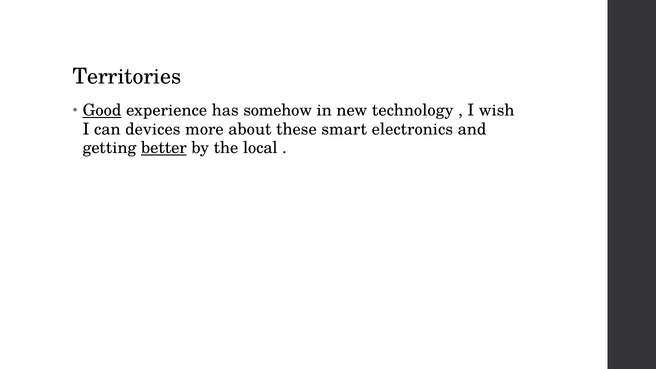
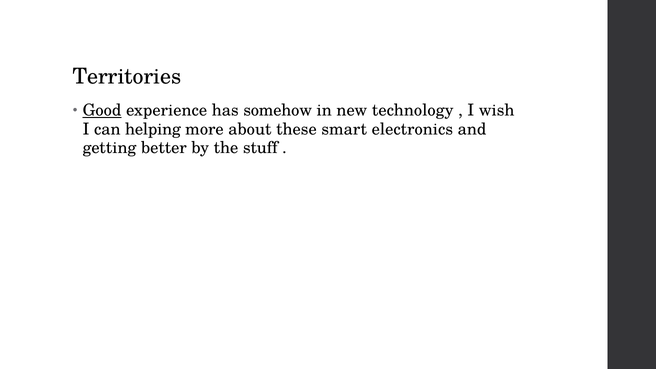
devices: devices -> helping (153, 129)
better underline: present -> none (164, 148)
local: local -> stuff (260, 148)
